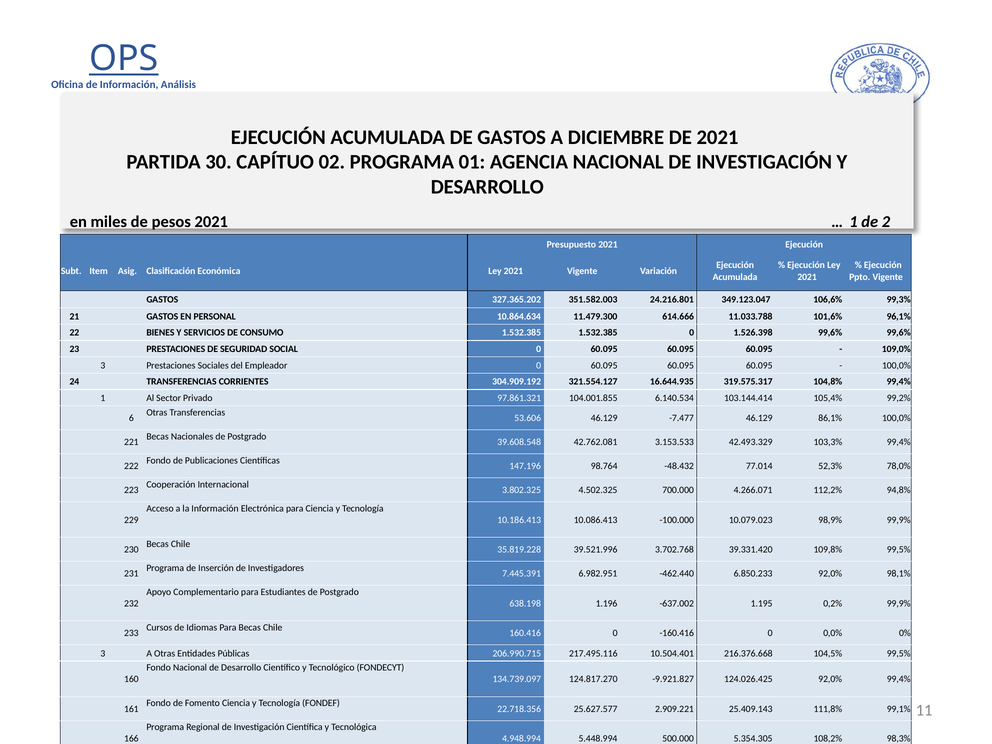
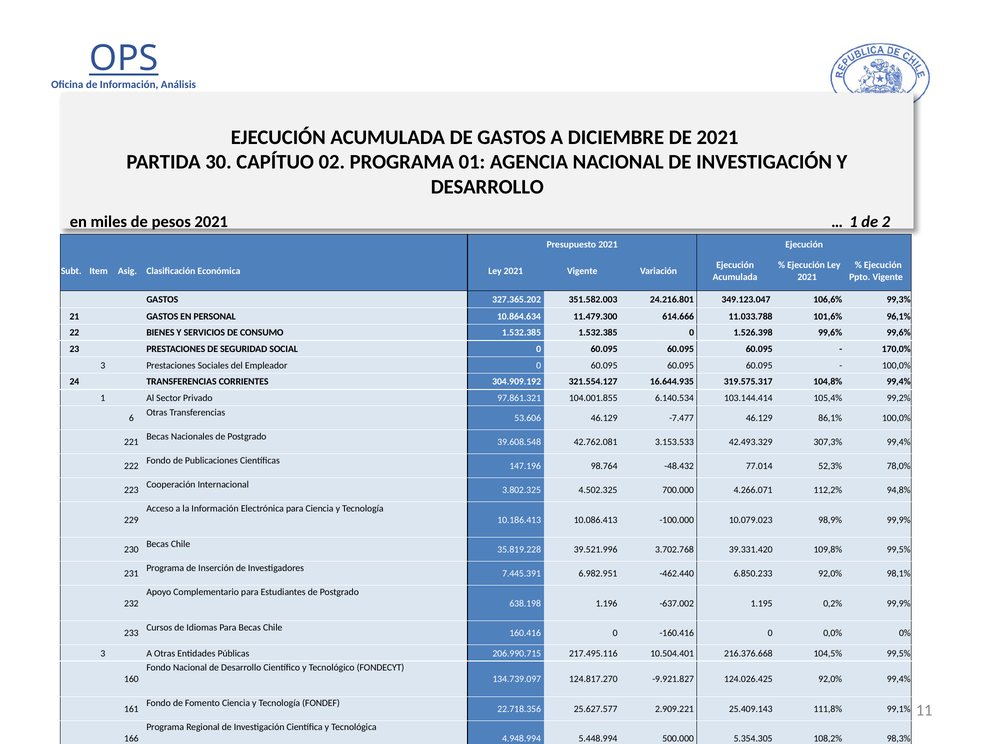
109,0%: 109,0% -> 170,0% (896, 349)
103,3%: 103,3% -> 307,3% (828, 442)
